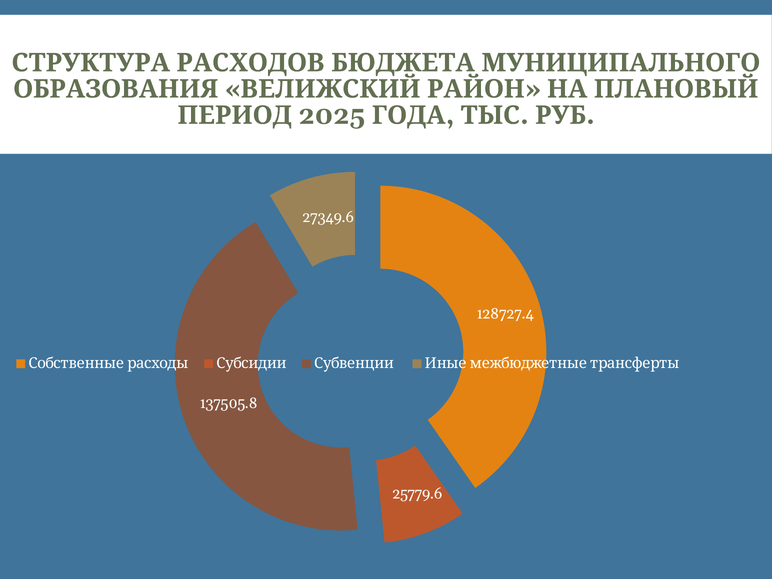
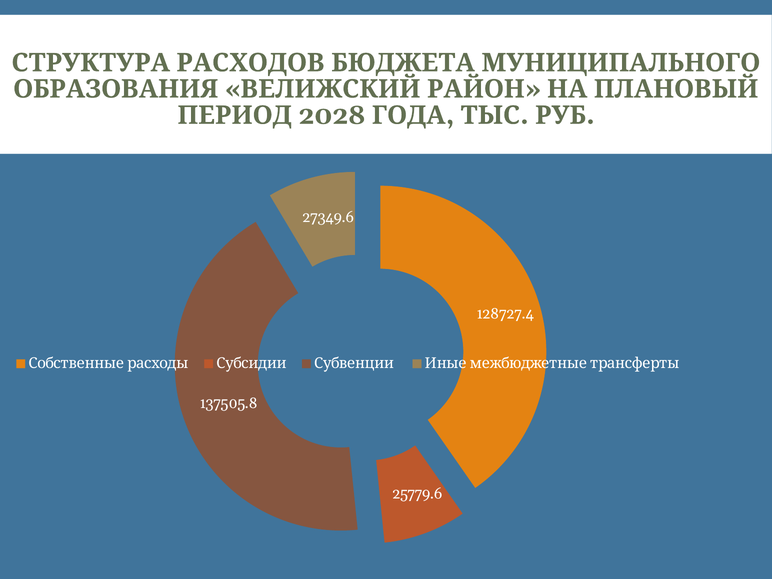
2025: 2025 -> 2028 (332, 115)
